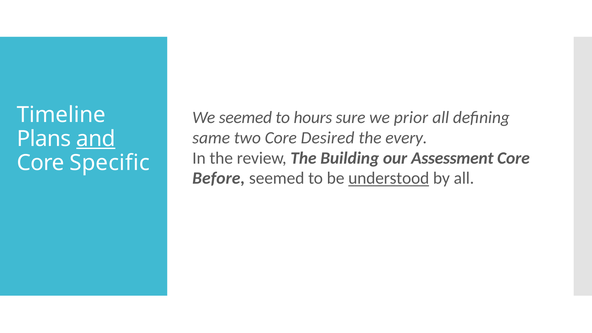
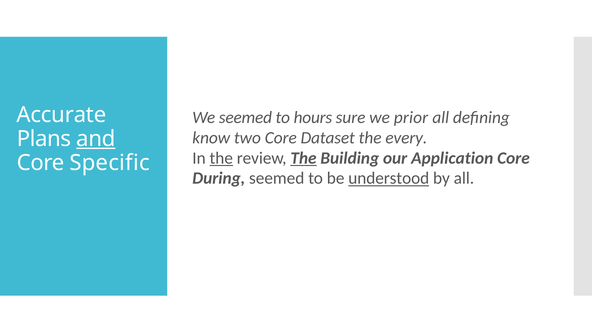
Timeline: Timeline -> Accurate (61, 115)
same: same -> know (211, 138)
Desired: Desired -> Dataset (328, 138)
the underline: none -> present (221, 158)
The underline: none -> present (303, 158)
Assessment: Assessment -> Application (452, 158)
Before: Before -> During (219, 178)
